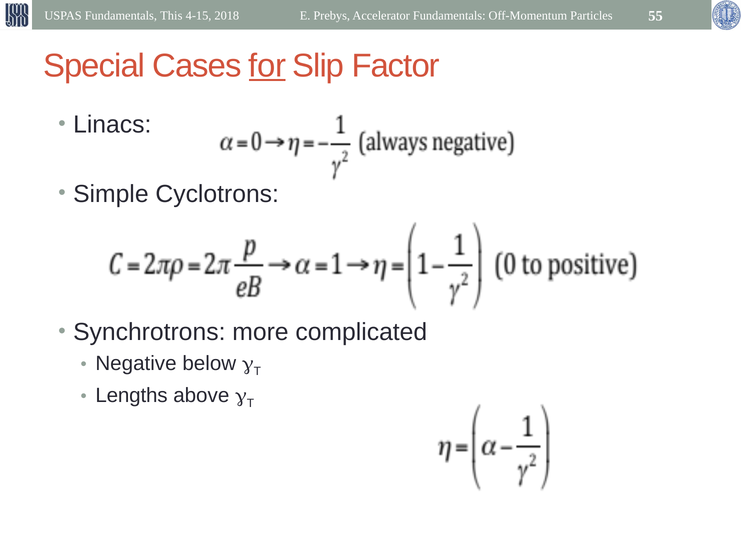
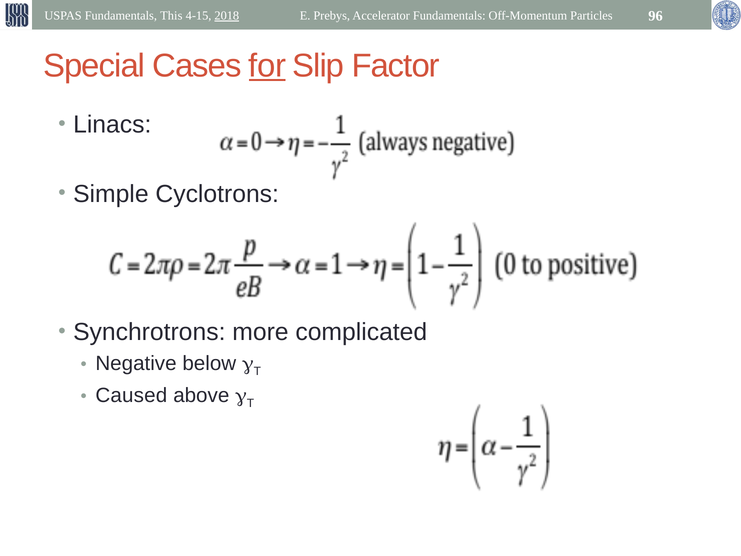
2018 underline: none -> present (227, 16)
55: 55 -> 96 (656, 16)
Lengths: Lengths -> Caused (131, 395)
